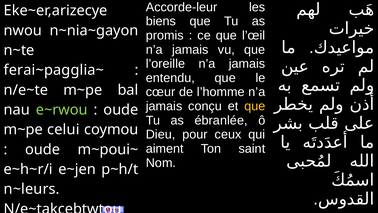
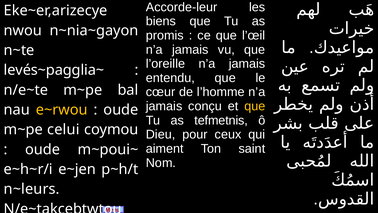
ferai~pagglia~: ferai~pagglia~ -> levés~pagglia~ (54, 70)
e~rwou colour: light green -> yellow (62, 110)
ébranlée: ébranlée -> tefmetnis (221, 120)
